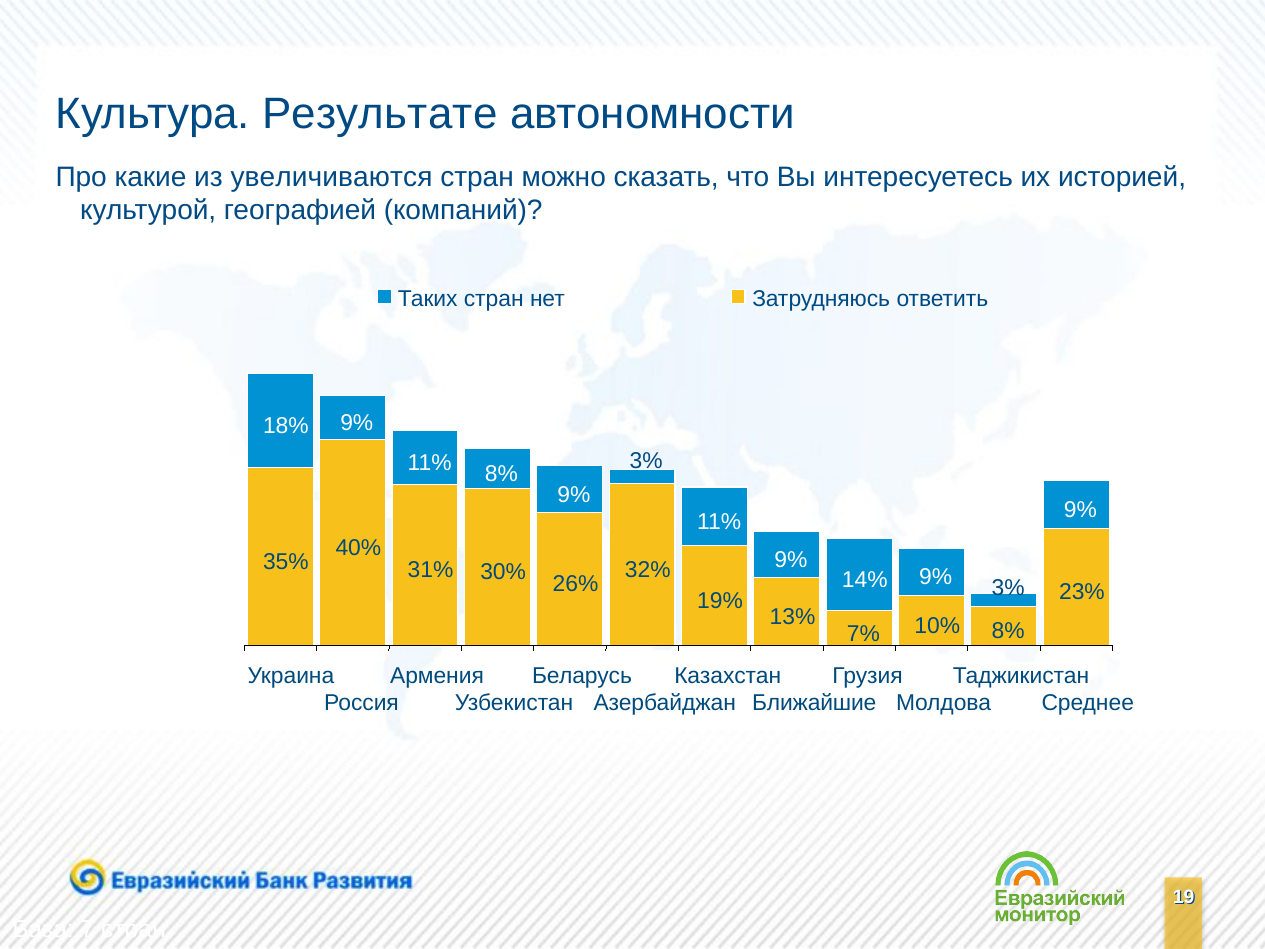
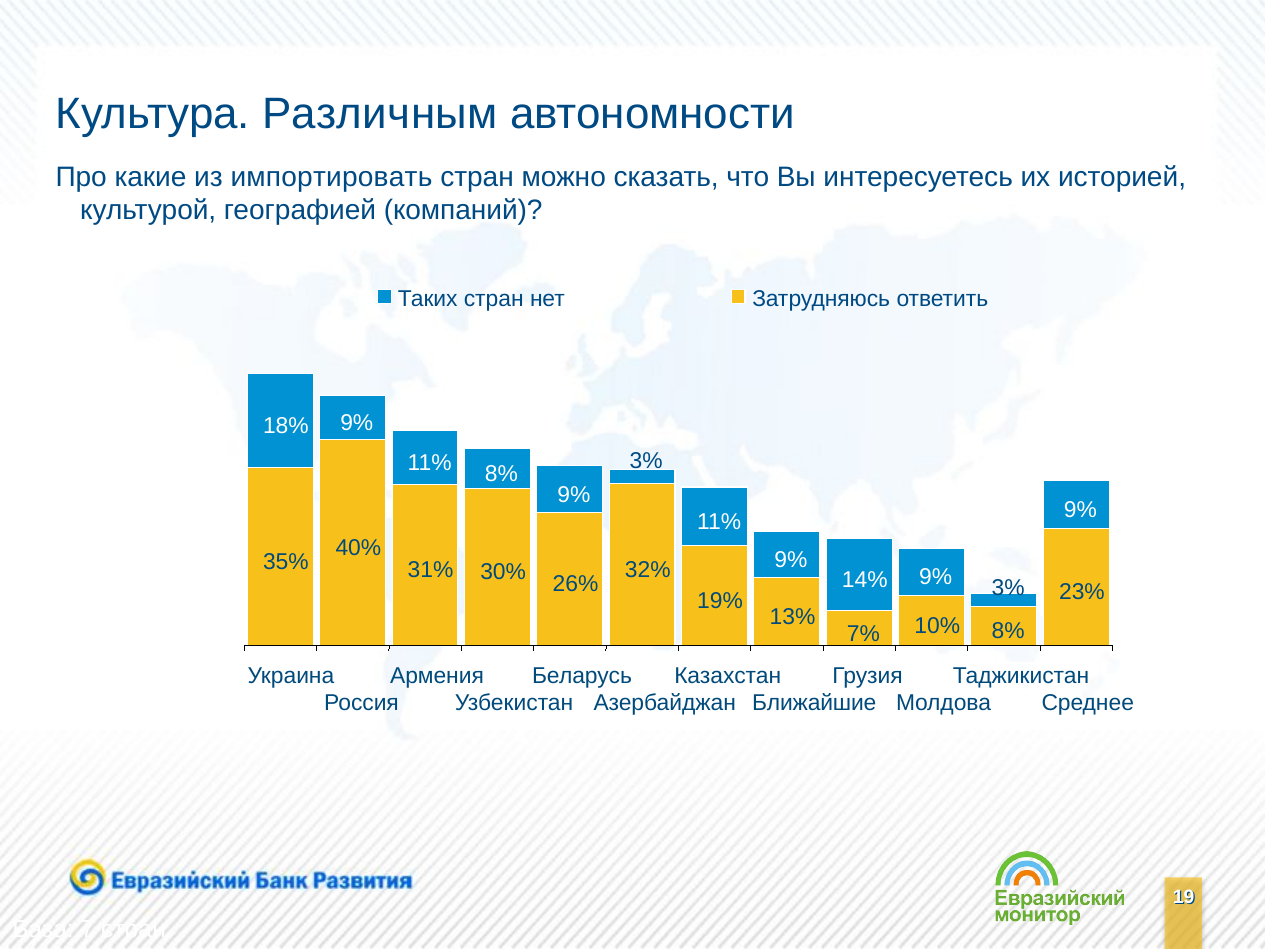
Результате: Результате -> Различным (380, 114)
увеличиваются: увеличиваются -> импортировать (331, 177)
